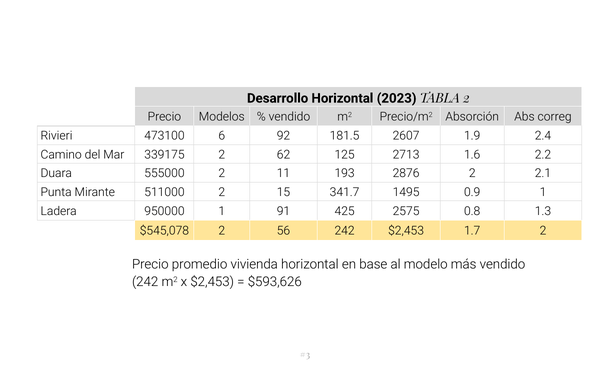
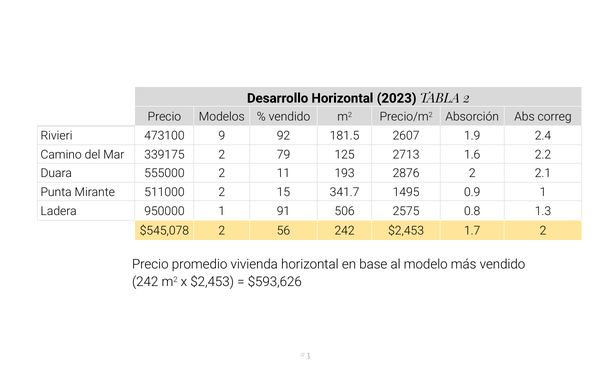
6: 6 -> 9 (222, 136)
62: 62 -> 79 (284, 155)
425: 425 -> 506 (345, 211)
